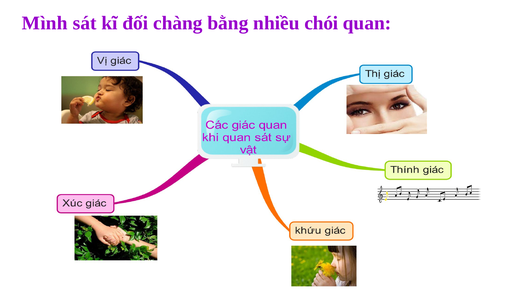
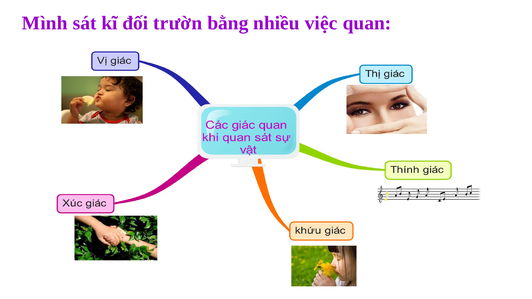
chàng: chàng -> trườn (178, 23)
chói: chói -> việc (321, 23)
